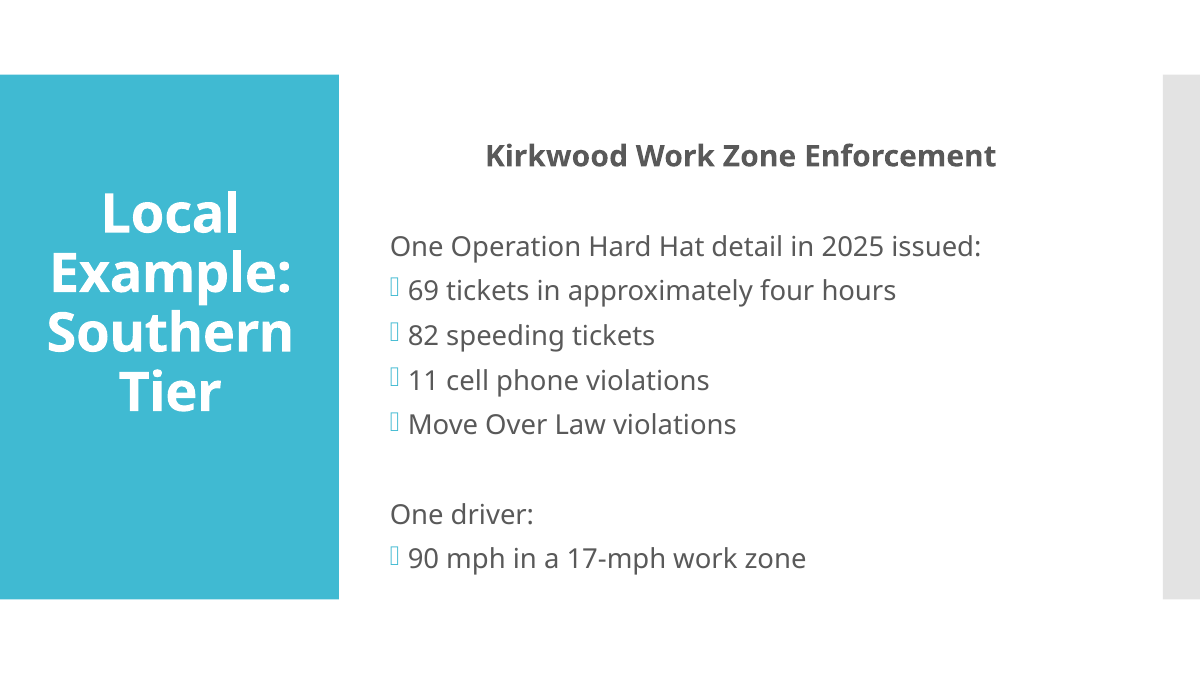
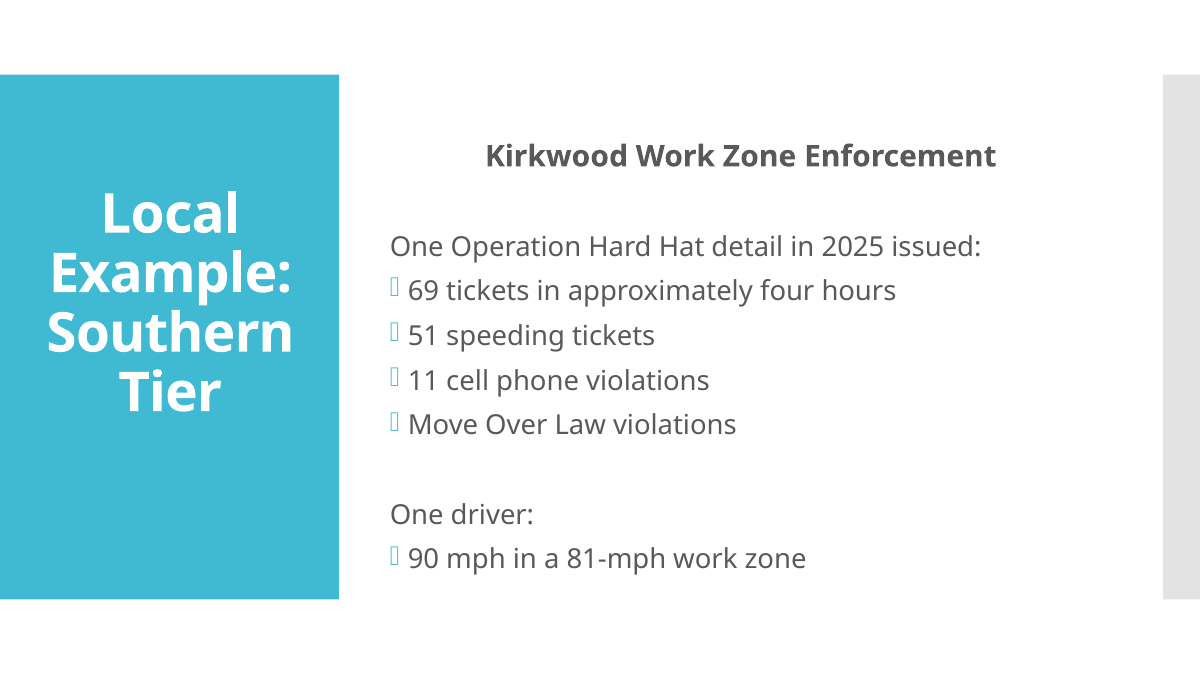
82: 82 -> 51 (424, 337)
17-mph: 17-mph -> 81-mph (616, 560)
